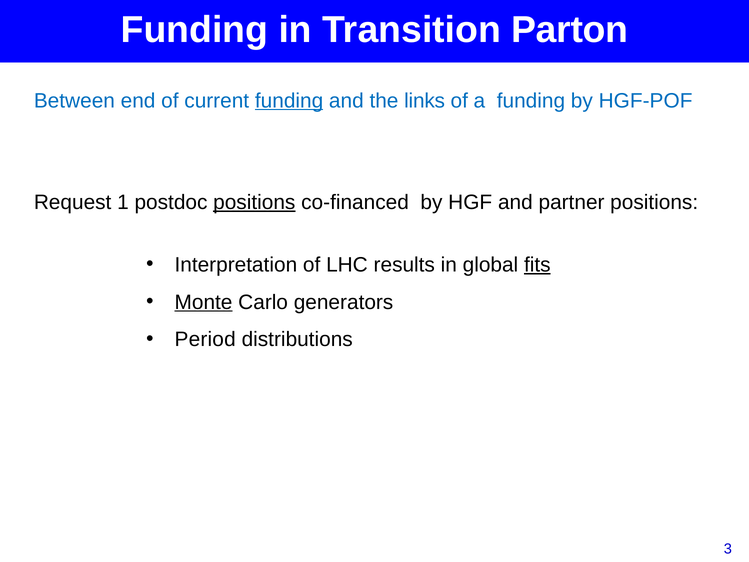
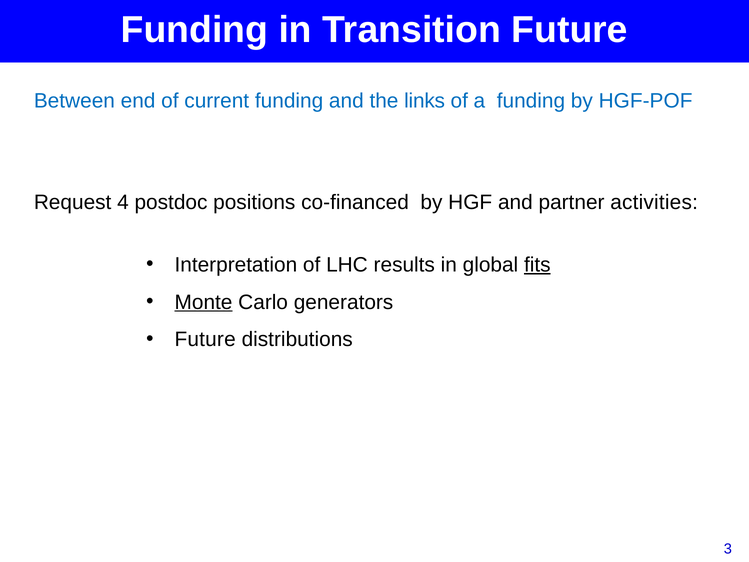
Transition Parton: Parton -> Future (570, 30)
funding underline: present -> none (289, 101)
1: 1 -> 4 (123, 202)
positions underline: present -> none (254, 202)
partner positions: positions -> activities (654, 202)
Period: Period -> Future (205, 339)
